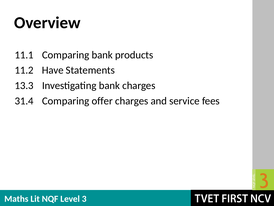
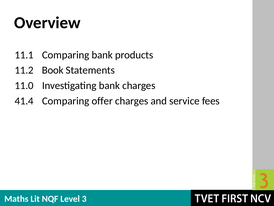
Have: Have -> Book (53, 70)
13.3: 13.3 -> 11.0 (24, 85)
31.4: 31.4 -> 41.4 (24, 101)
